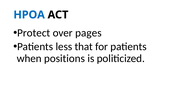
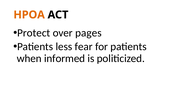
HPOA colour: blue -> orange (29, 15)
that: that -> fear (84, 47)
positions: positions -> informed (65, 58)
